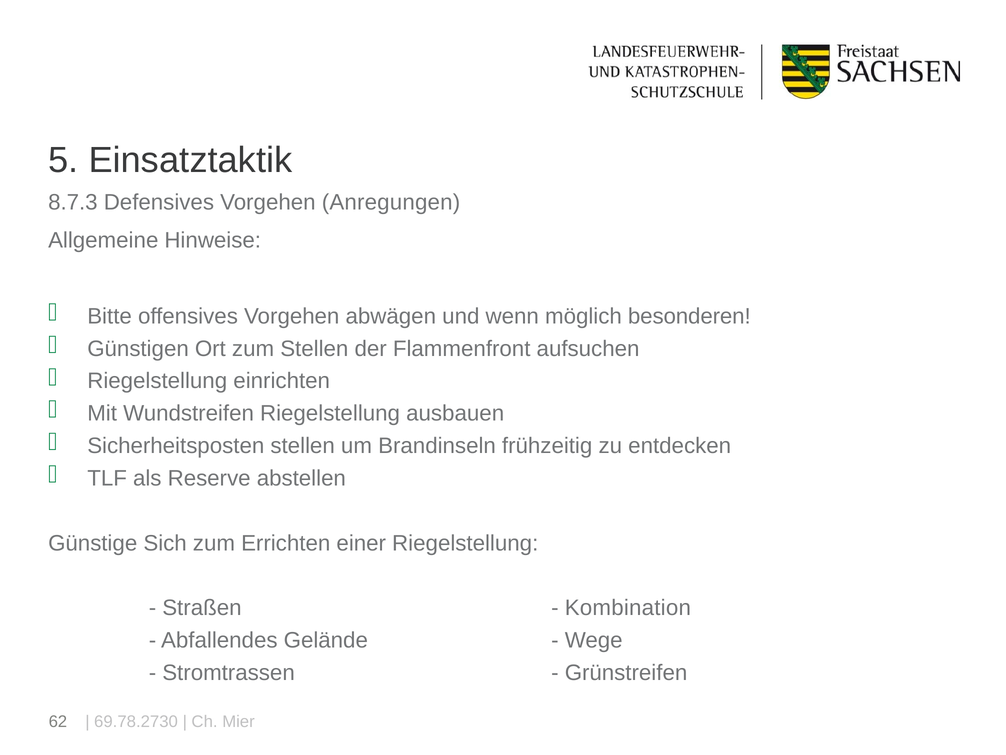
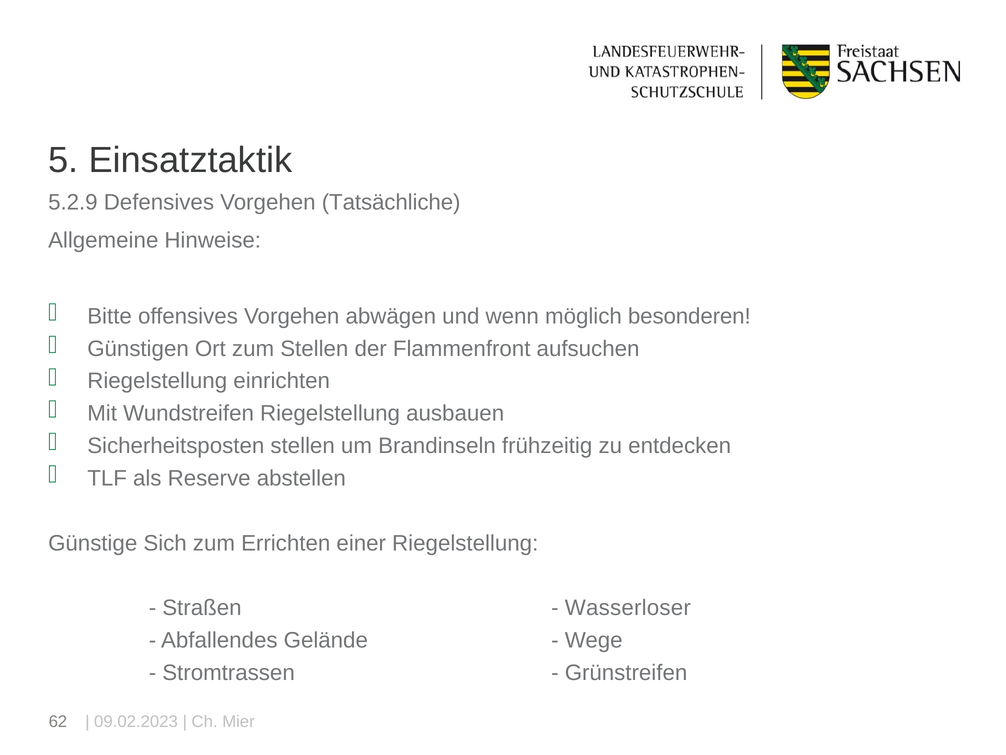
8.7.3: 8.7.3 -> 5.2.9 (73, 202)
Anregungen: Anregungen -> Tatsächliche (391, 202)
Kombination: Kombination -> Wasserloser (628, 608)
69.78.2730: 69.78.2730 -> 09.02.2023 (136, 721)
